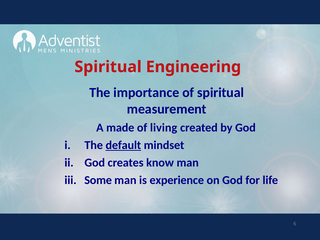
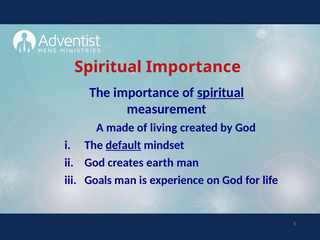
Spiritual Engineering: Engineering -> Importance (193, 67)
spiritual underline: none -> present (221, 93)
know: know -> earth (160, 163)
Some: Some -> Goals (98, 180)
